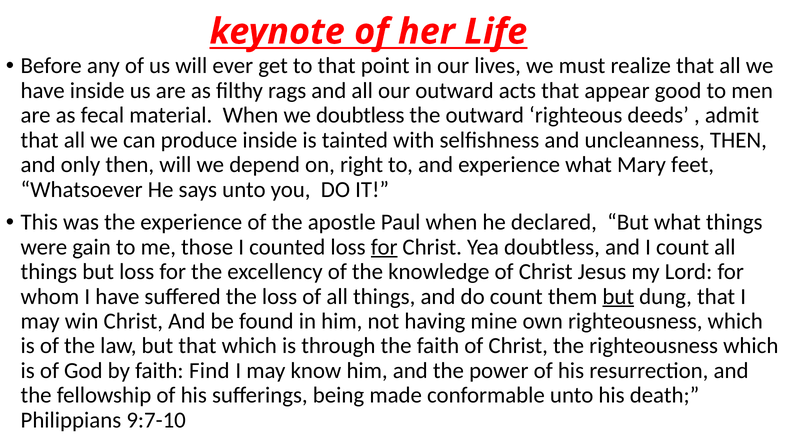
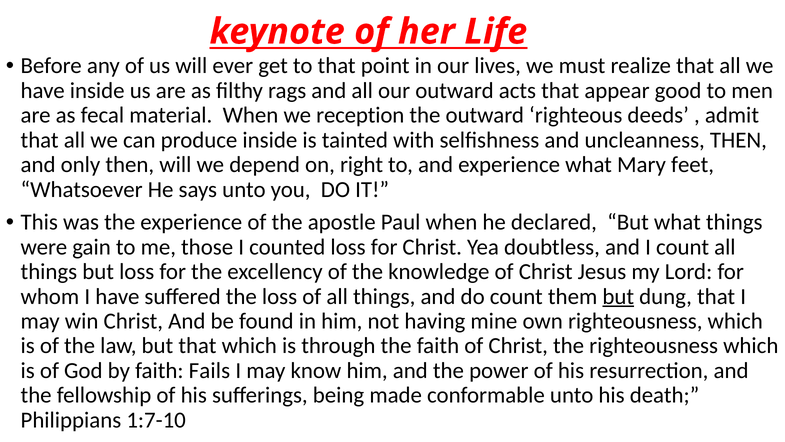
we doubtless: doubtless -> reception (360, 115)
for underline: present -> none (384, 247)
Find: Find -> Fails (209, 370)
9:7-10: 9:7-10 -> 1:7-10 (156, 420)
